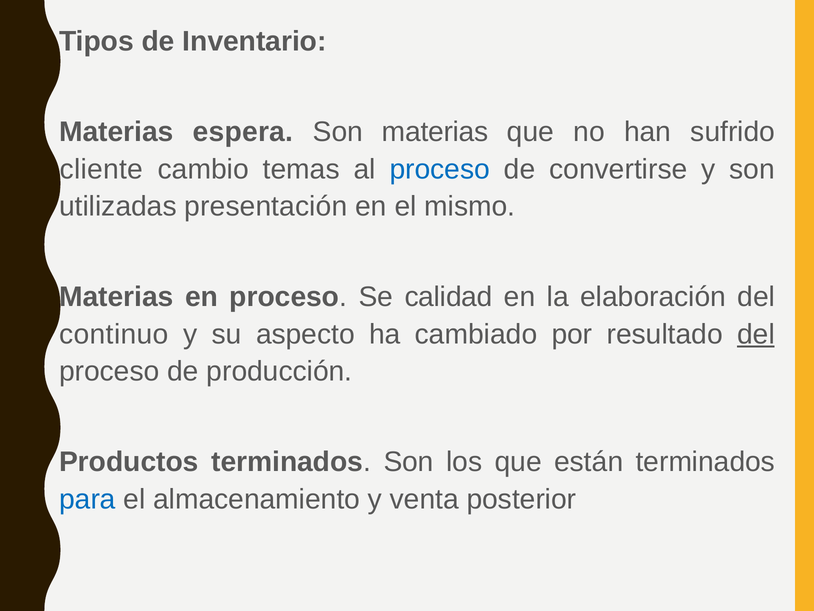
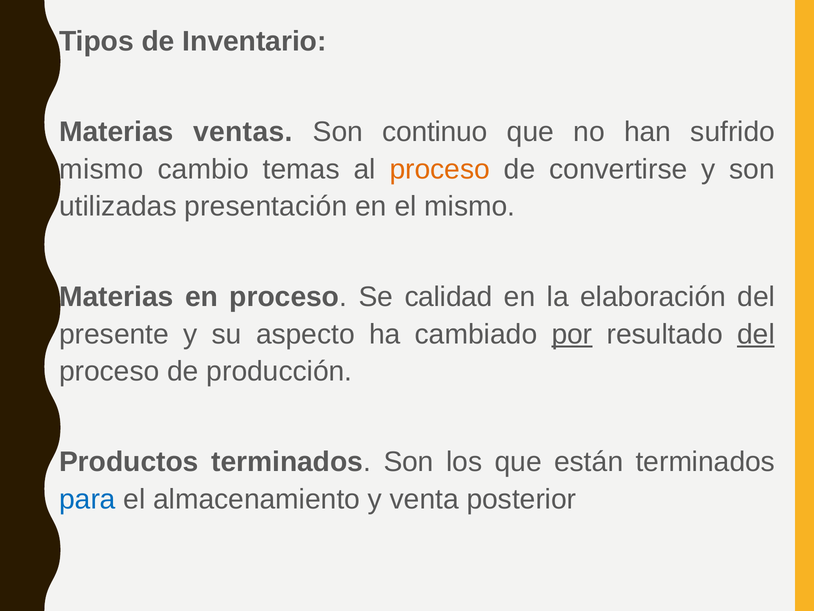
espera: espera -> ventas (243, 132)
Son materias: materias -> continuo (435, 132)
cliente: cliente -> mismo (101, 169)
proceso colour: blue -> orange (440, 169)
continuo: continuo -> presente (114, 334)
por underline: none -> present (572, 334)
